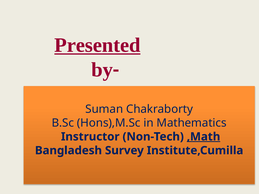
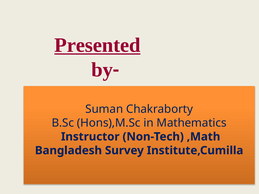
,Math underline: present -> none (204, 137)
